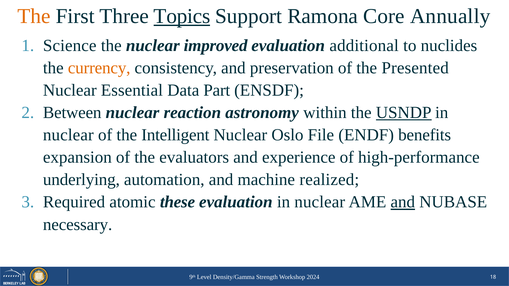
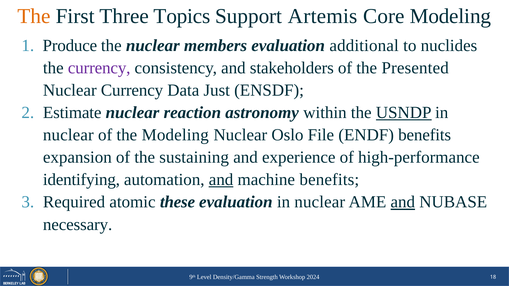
Topics underline: present -> none (182, 16)
Ramona: Ramona -> Artemis (323, 16)
Core Annually: Annually -> Modeling (450, 16)
Science: Science -> Produce (70, 46)
improved: improved -> members (216, 46)
currency colour: orange -> purple (99, 68)
preservation: preservation -> stakeholders (292, 68)
Nuclear Essential: Essential -> Currency (132, 90)
Part: Part -> Just (217, 90)
Between: Between -> Estimate (72, 113)
the Intelligent: Intelligent -> Modeling (175, 135)
evaluators: evaluators -> sustaining (194, 157)
underlying: underlying -> identifying (81, 180)
and underline: none -> present (221, 180)
machine realized: realized -> benefits (329, 180)
